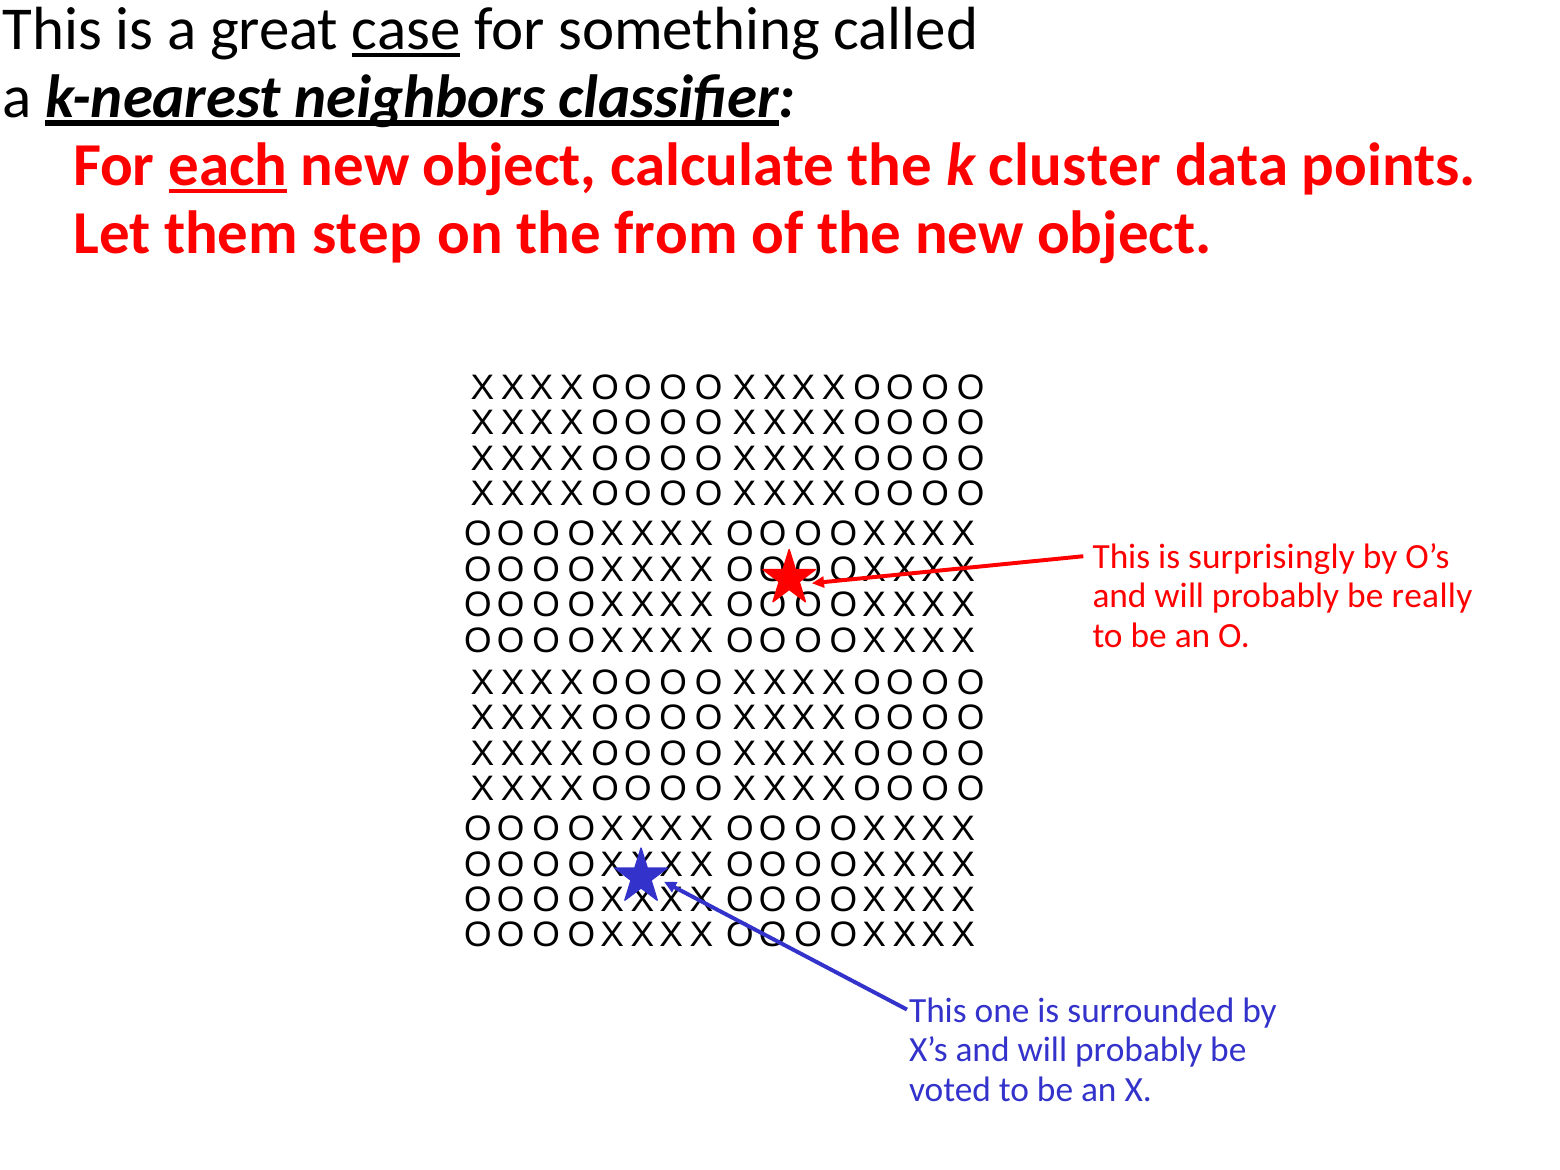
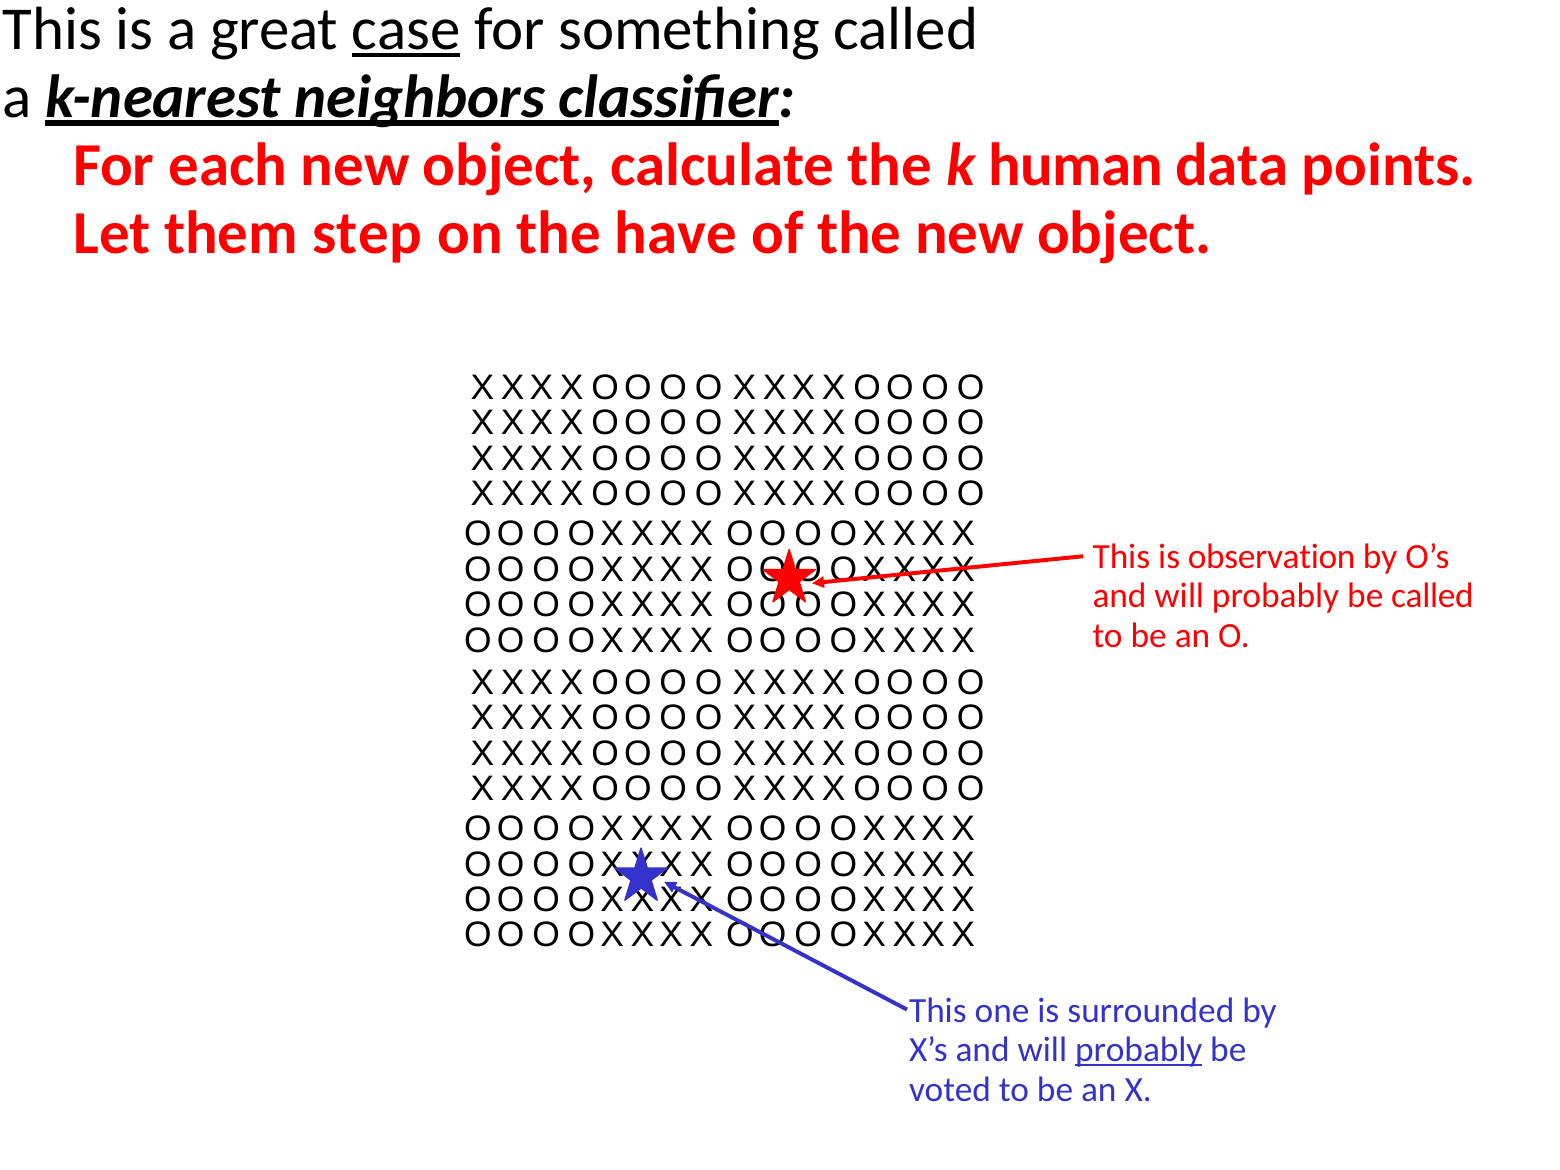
each underline: present -> none (228, 165)
cluster: cluster -> human (1076, 165)
from: from -> have (676, 233)
surprisingly: surprisingly -> observation (1272, 557)
be really: really -> called (1432, 596)
probably underline: none -> present (1139, 1050)
